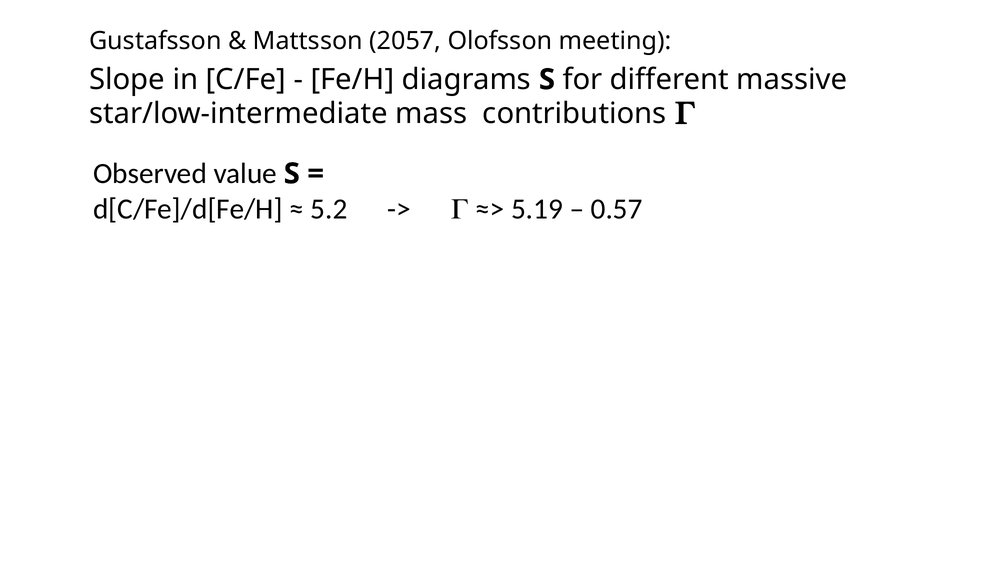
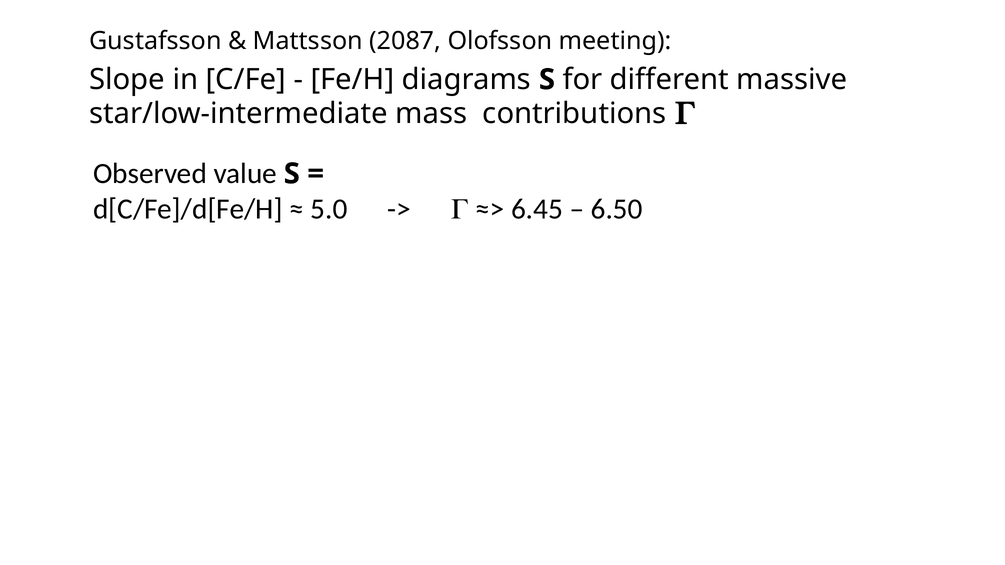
2057: 2057 -> 2087 (405, 41)
5.2: 5.2 -> 5.0 (329, 209)
5.19: 5.19 -> 6.45 (537, 209)
0.57: 0.57 -> 6.50 (617, 209)
